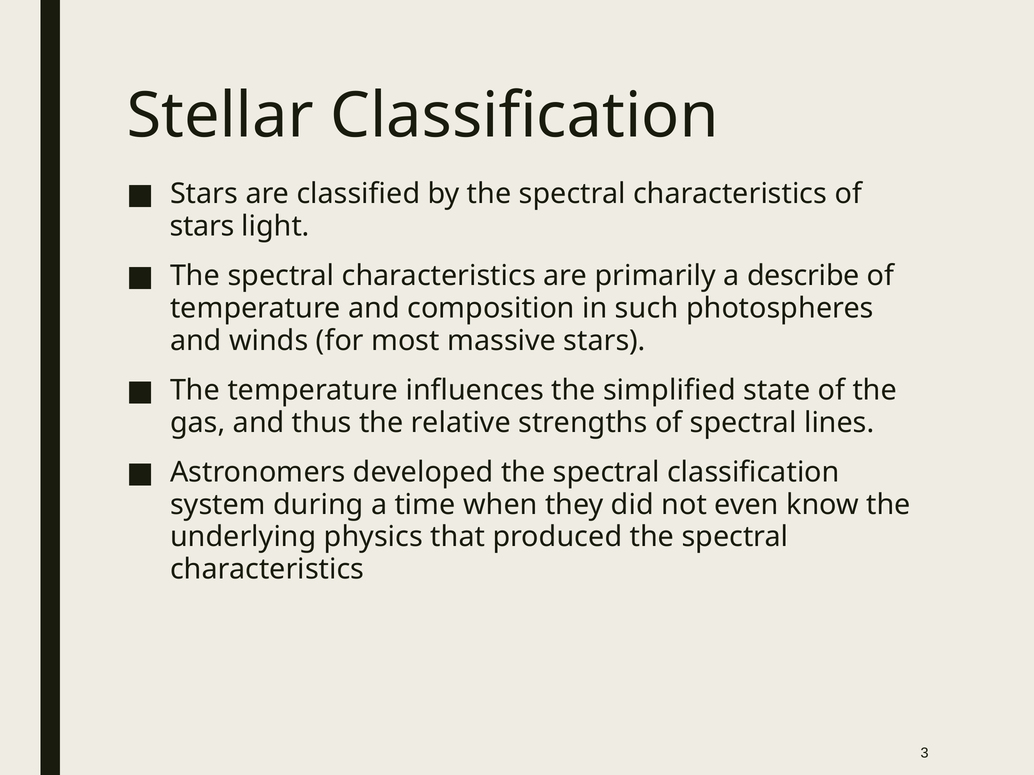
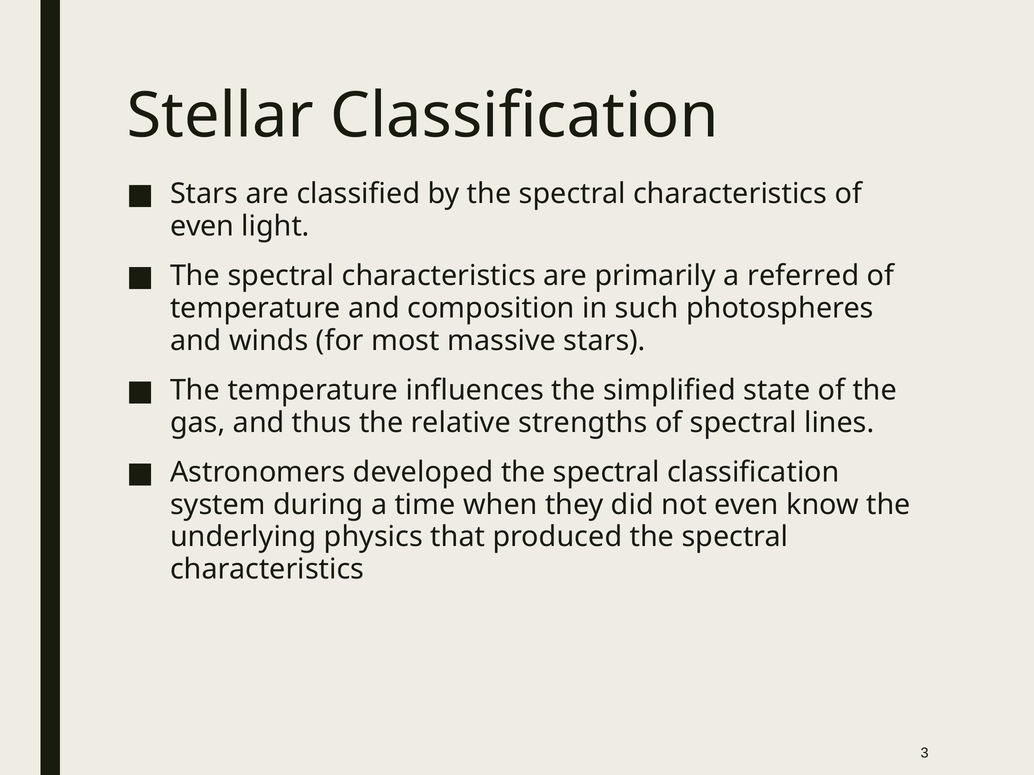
stars: stars -> even (202, 226)
describe: describe -> referred (803, 276)
